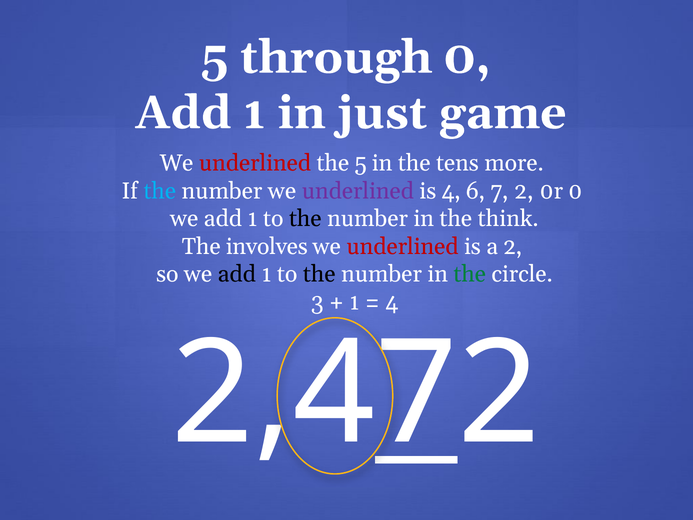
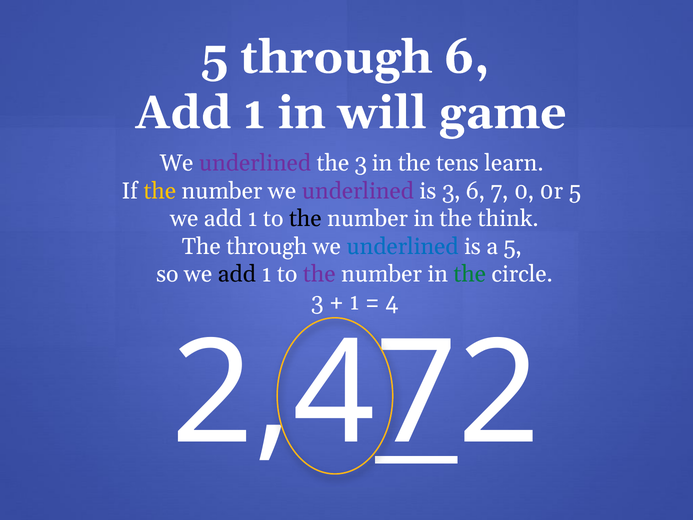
through 0: 0 -> 6 (467, 57)
just: just -> will (382, 113)
underlined colour: red -> purple (255, 163)
the 5: 5 -> 3 (361, 163)
more: more -> learn (514, 163)
the colour: light blue -> yellow (160, 191)
is 4: 4 -> 3 (451, 191)
7 2: 2 -> 0 (524, 191)
0r 0: 0 -> 5 (575, 191)
The involves: involves -> through (267, 246)
underlined colour: red -> blue (403, 246)
a 2: 2 -> 5 (513, 246)
the colour: black -> purple (319, 274)
